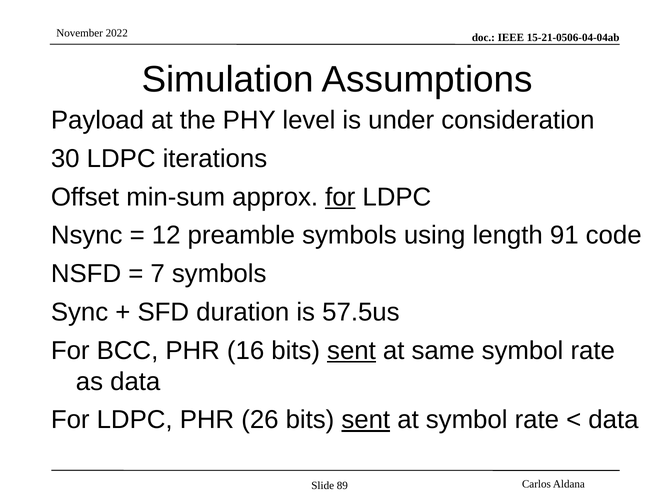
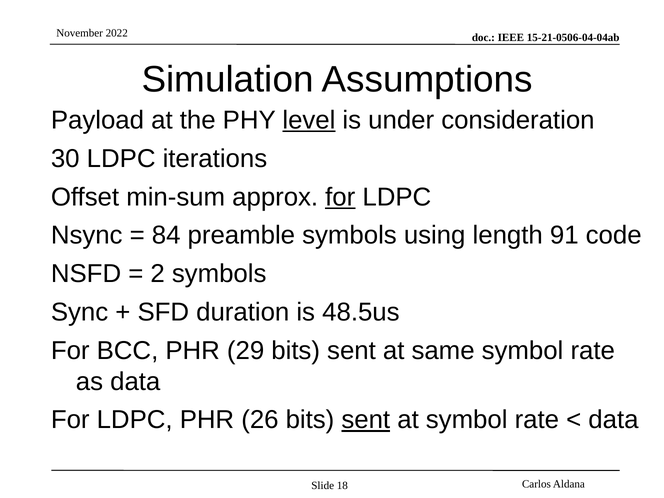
level underline: none -> present (309, 120)
12: 12 -> 84 (166, 235)
7: 7 -> 2 (158, 274)
57.5us: 57.5us -> 48.5us (361, 312)
16: 16 -> 29 (246, 351)
sent underline: present -> none (351, 351)
89: 89 -> 18 (342, 485)
